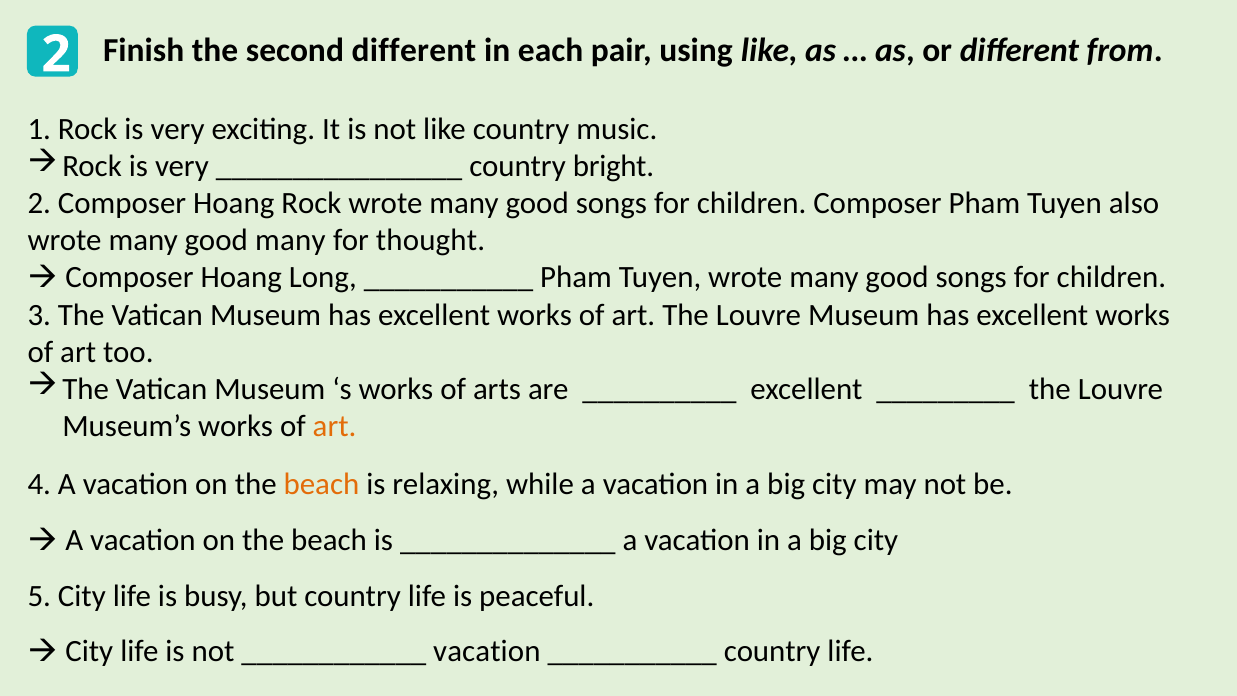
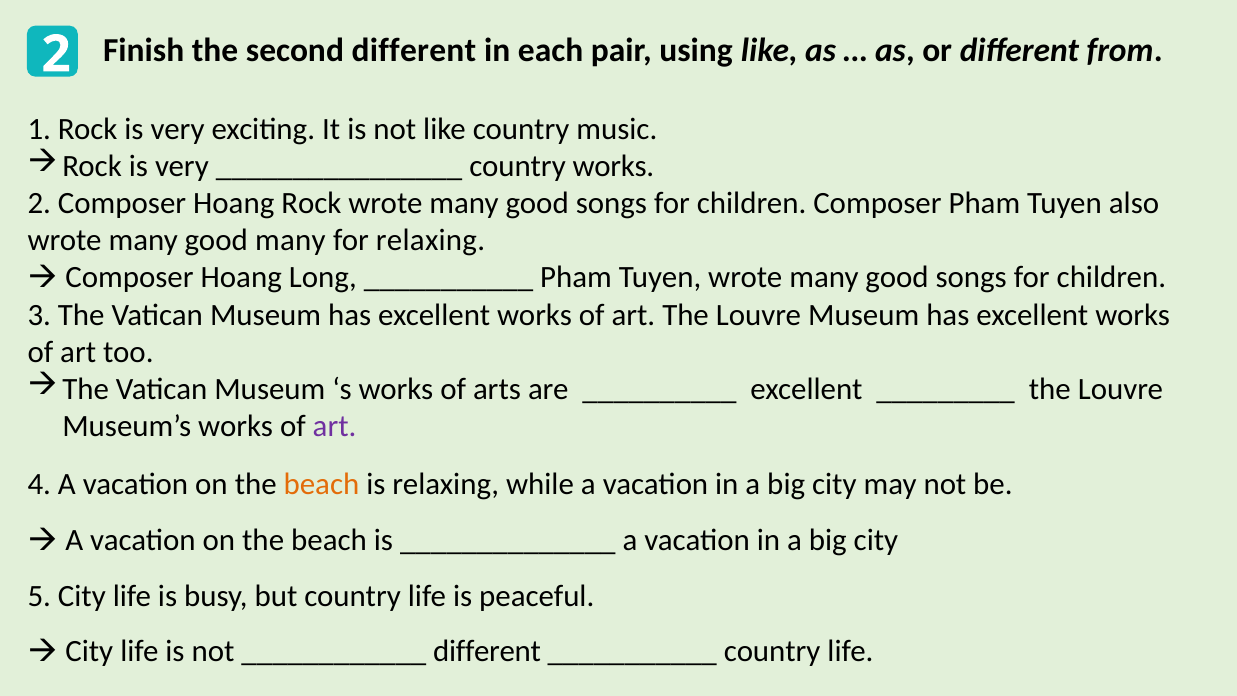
country bright: bright -> works (613, 166)
for thought: thought -> relaxing (431, 241)
art colour: orange -> purple (335, 426)
vacation: vacation -> different (487, 651)
